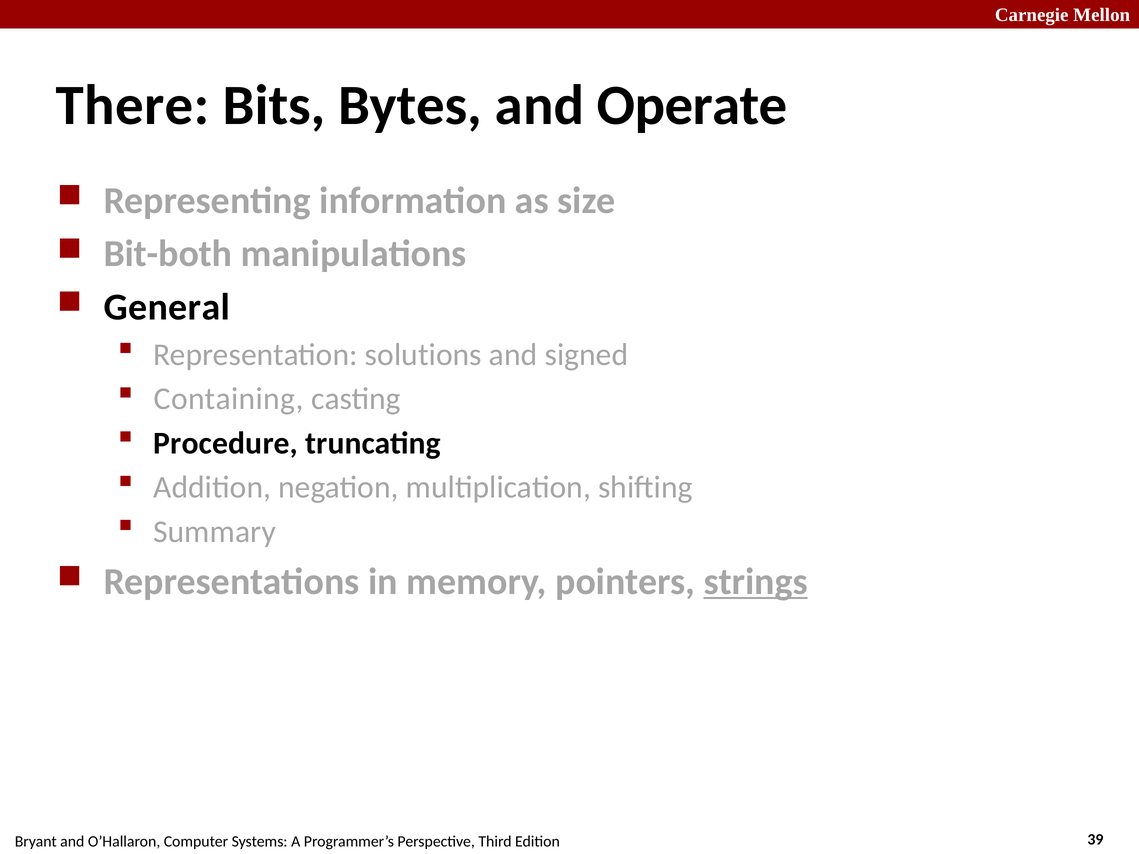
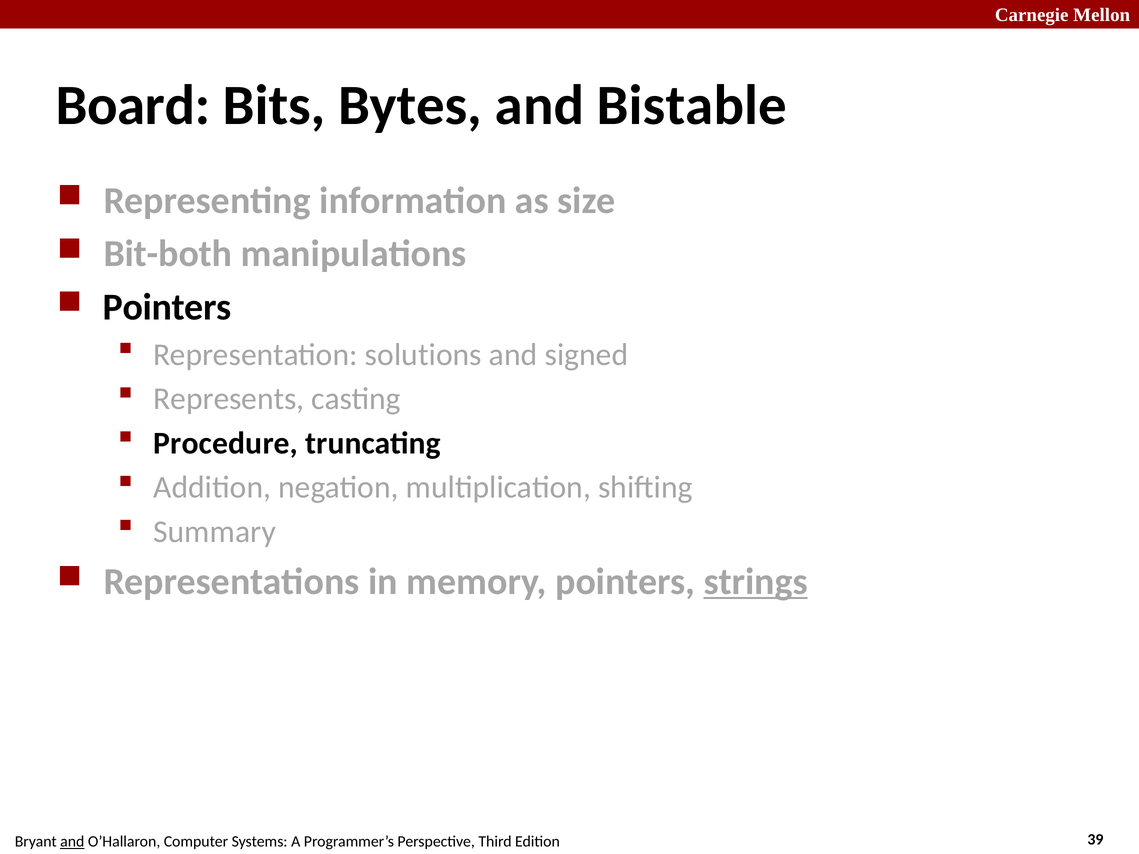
There: There -> Board (133, 106)
Operate: Operate -> Bistable (692, 106)
General: General -> Pointers (167, 307)
Containing: Containing -> Represents (229, 399)
and underline: none -> present (72, 842)
